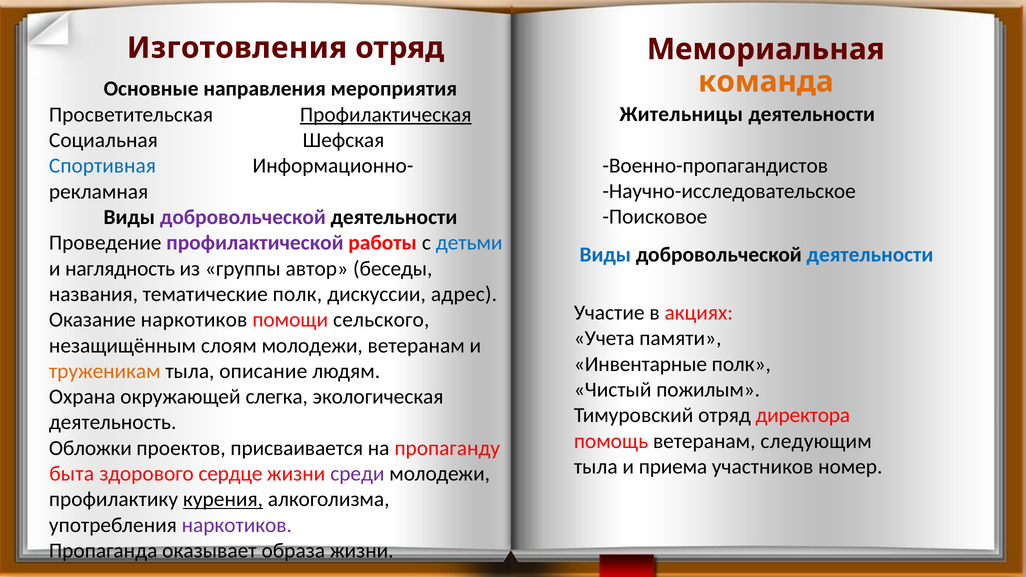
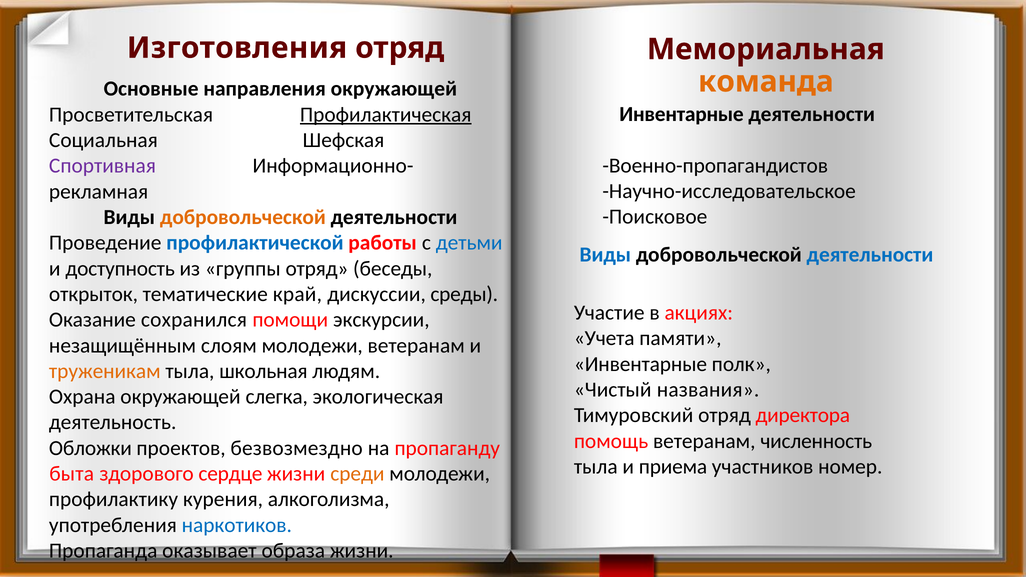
направления мероприятия: мероприятия -> окружающей (394, 89)
Жительницы: Жительницы -> Инвентарные (682, 114)
Спортивная colour: blue -> purple (102, 166)
добровольческой colour: purple -> orange (243, 217)
профилактической colour: purple -> blue (255, 243)
наглядность: наглядность -> доступность (120, 269)
группы автор: автор -> отряд (317, 269)
названия: названия -> открыток (93, 294)
тематические полк: полк -> край (297, 294)
адрес: адрес -> среды (464, 294)
Оказание наркотиков: наркотиков -> сохранился (194, 320)
сельского: сельского -> экскурсии (381, 320)
описание: описание -> школьная (263, 371)
пожилым: пожилым -> названия (708, 390)
следующим: следующим -> численность (816, 441)
присваивается: присваивается -> безвозмездно (297, 448)
среди colour: purple -> orange (357, 474)
курения underline: present -> none (223, 500)
наркотиков colour: purple -> blue (237, 525)
